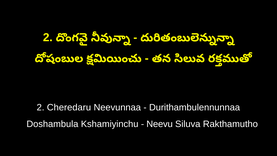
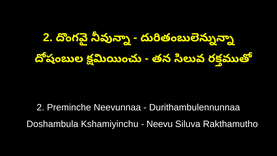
Cheredaru: Cheredaru -> Preminche (69, 107)
